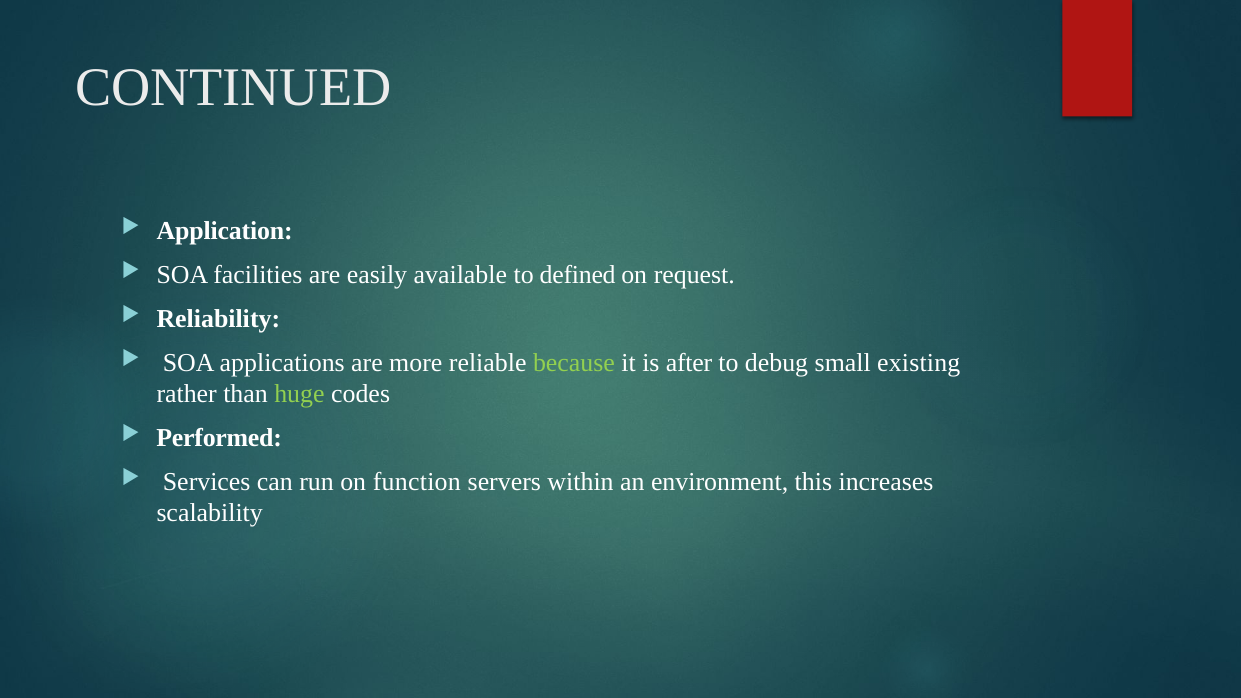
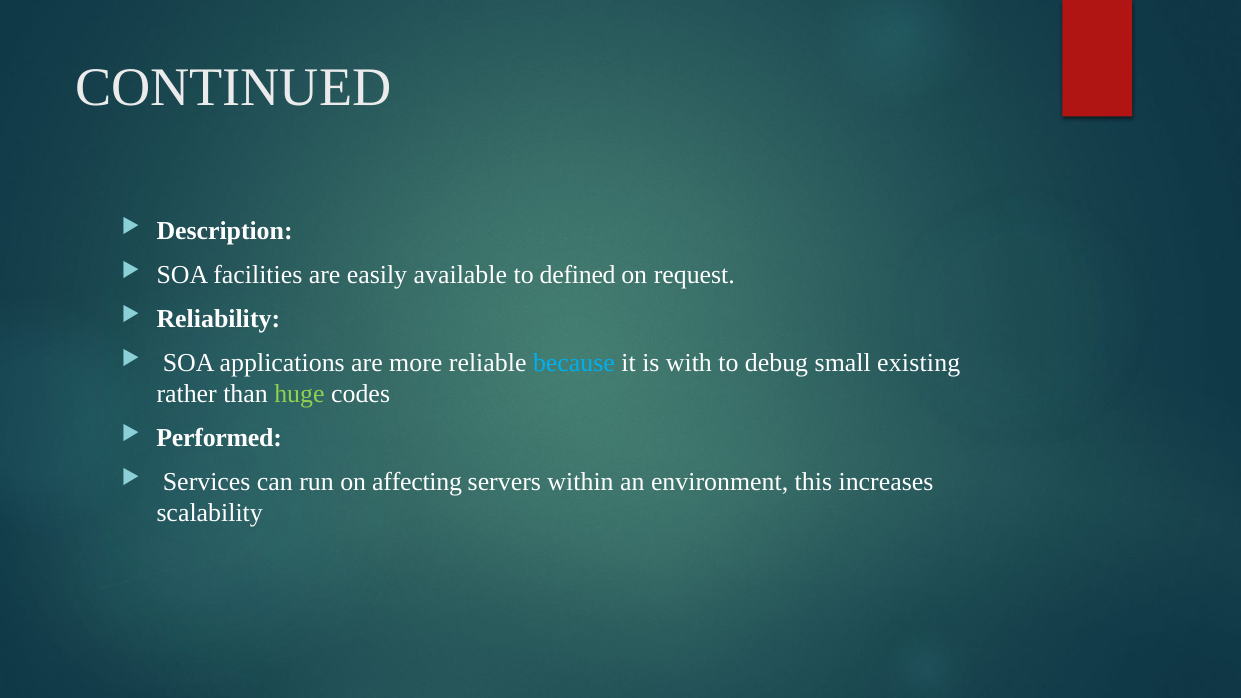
Application: Application -> Description (225, 231)
because colour: light green -> light blue (574, 363)
after: after -> with (689, 363)
function: function -> affecting (417, 482)
